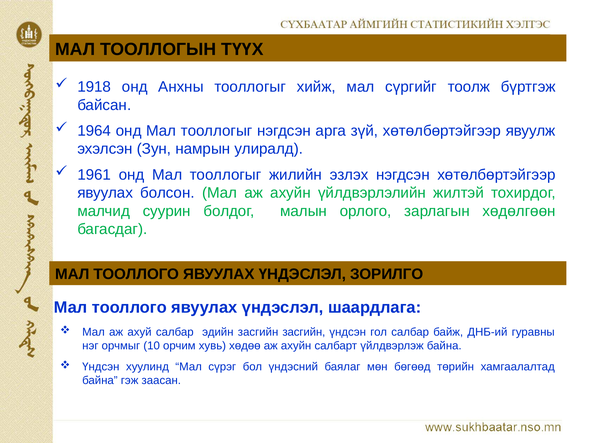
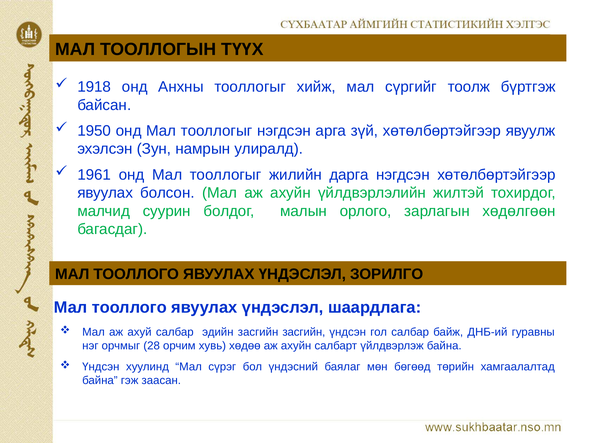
1964: 1964 -> 1950 (94, 131)
эзлэх: эзлэх -> дарга (349, 175)
10: 10 -> 28 (152, 346)
